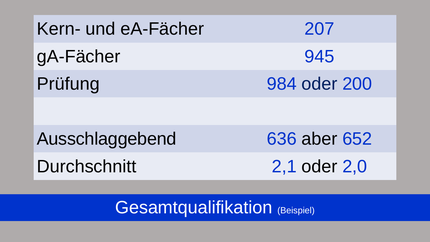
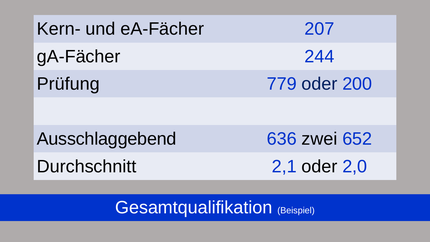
945: 945 -> 244 (320, 56)
984: 984 -> 779 (282, 84)
aber: aber -> zwei (320, 139)
